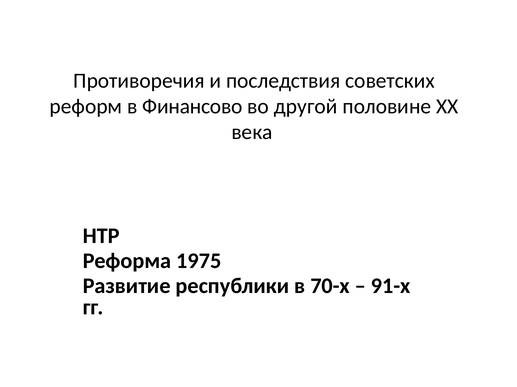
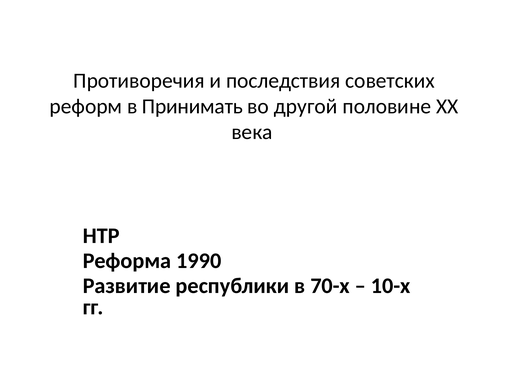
Финансово: Финансово -> Принимать (192, 107)
1975: 1975 -> 1990 (199, 261)
91-х: 91-х -> 10-х (391, 286)
